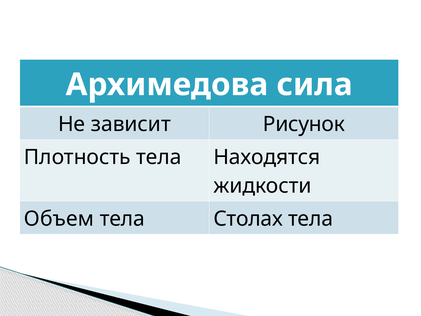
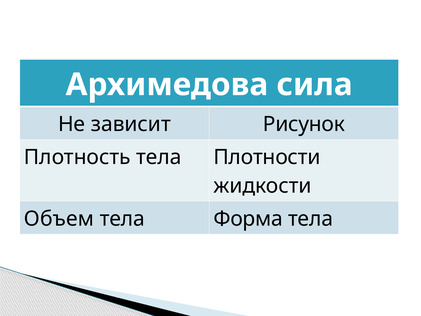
Находятся: Находятся -> Плотности (267, 157)
Столах: Столах -> Форма (248, 219)
